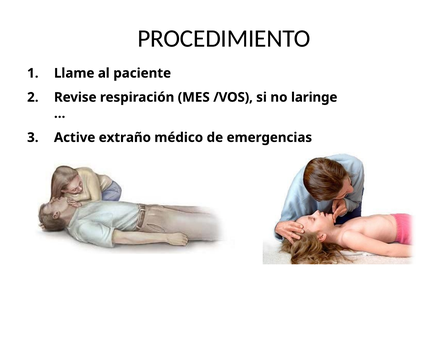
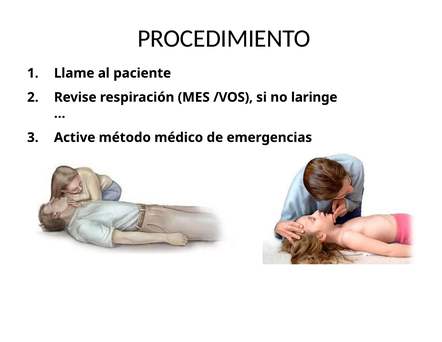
extraño: extraño -> método (125, 138)
